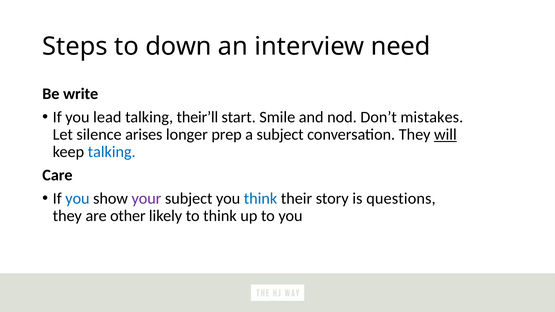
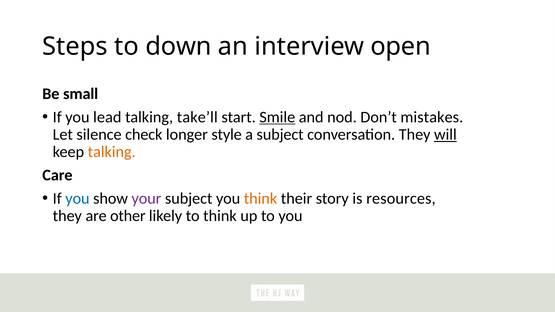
need: need -> open (401, 47)
write: write -> small (81, 94)
their’ll: their’ll -> take’ll (197, 117)
Smile underline: none -> present (277, 117)
arises: arises -> check (144, 135)
prep: prep -> style (227, 135)
talking colour: blue -> orange (112, 152)
think colour: blue -> orange (261, 199)
questions: questions -> resources (401, 199)
